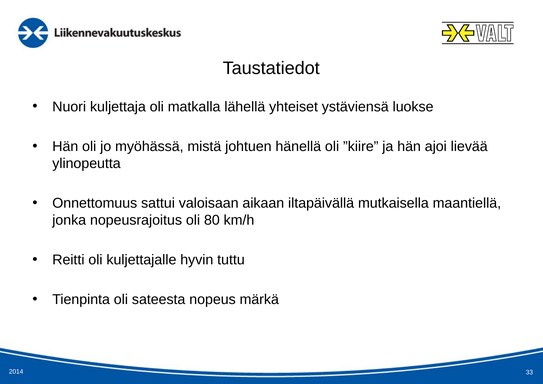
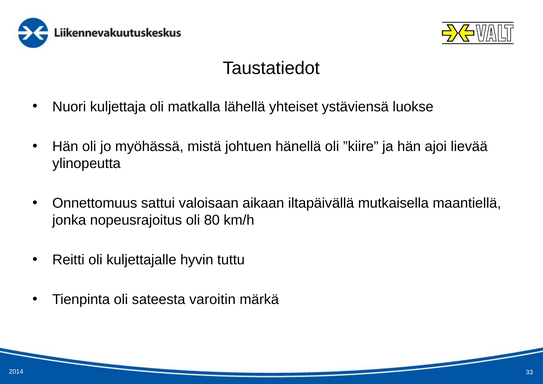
nopeus: nopeus -> varoitin (212, 300)
